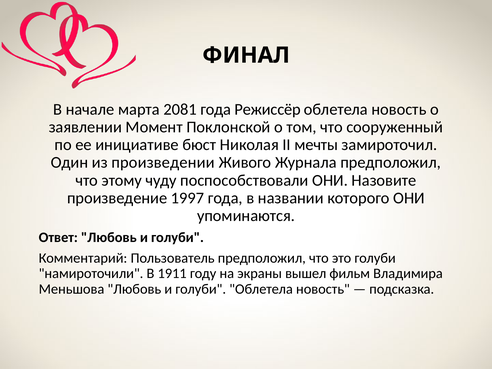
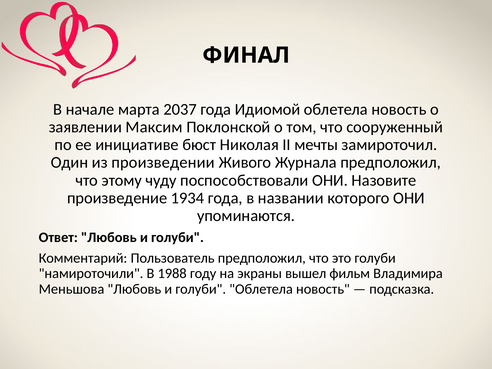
2081: 2081 -> 2037 (180, 109)
Режиссёр: Режиссёр -> Идиомой (268, 109)
Момент: Момент -> Максим (154, 127)
1997: 1997 -> 1934 (188, 198)
1911: 1911 -> 1988 (172, 274)
